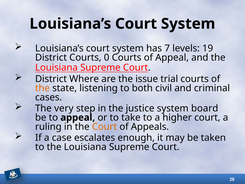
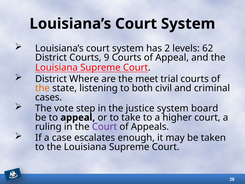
7: 7 -> 2 (167, 48)
19: 19 -> 62 (208, 48)
0: 0 -> 9 (107, 57)
issue: issue -> meet (147, 79)
very: very -> vote (64, 108)
Court colour: orange -> purple (104, 127)
